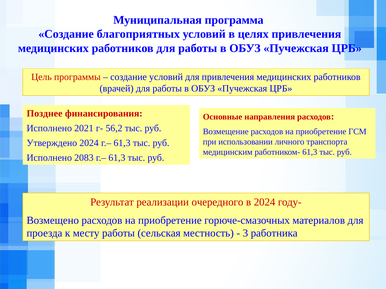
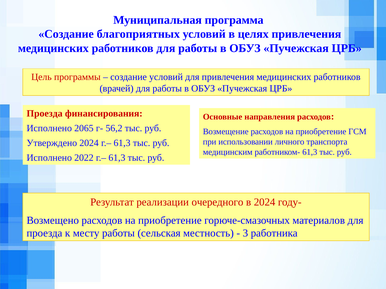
Позднее: Позднее -> Проезда (45, 114)
2021: 2021 -> 2065 (84, 128)
2083: 2083 -> 2022 (84, 158)
